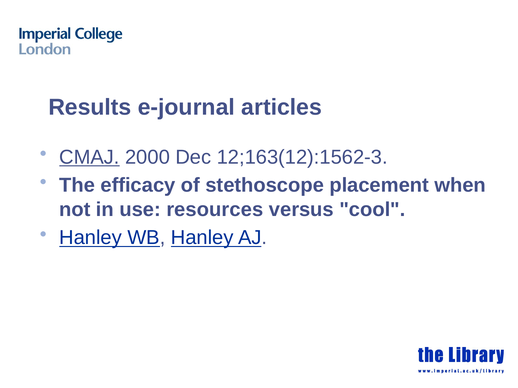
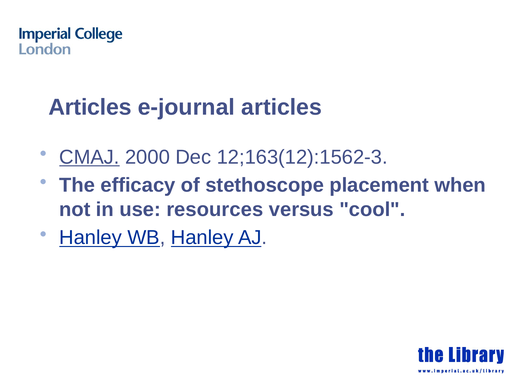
Results: Results -> Articles (90, 107)
